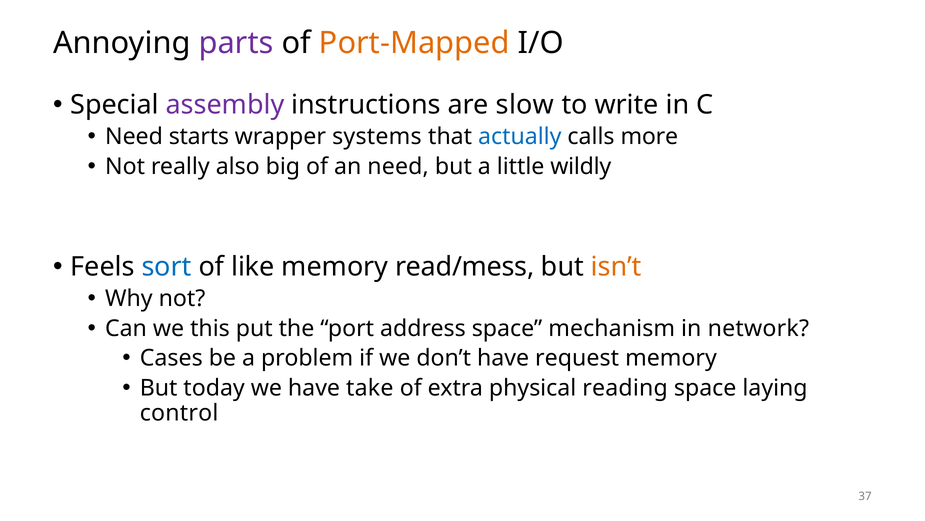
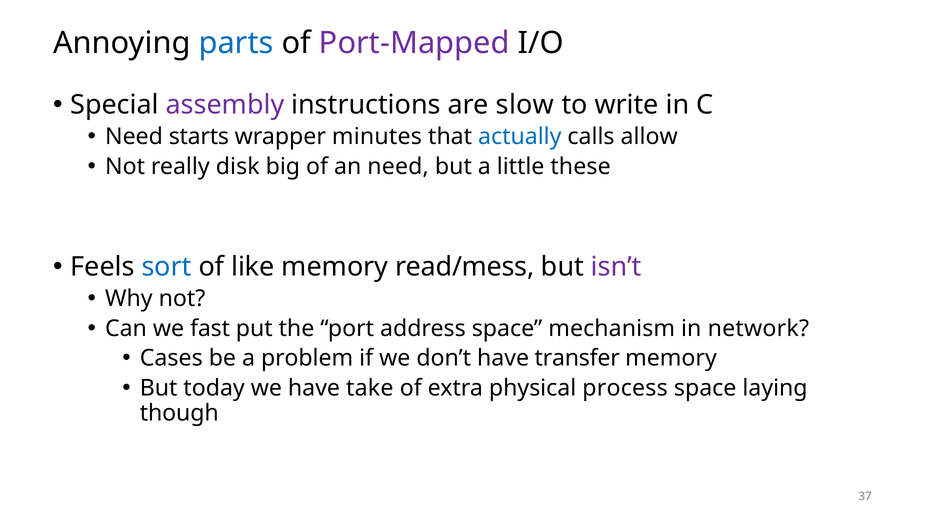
parts colour: purple -> blue (236, 43)
Port-Mapped colour: orange -> purple (414, 43)
systems: systems -> minutes (377, 136)
more: more -> allow (649, 136)
also: also -> disk (238, 166)
wildly: wildly -> these (581, 166)
isn’t colour: orange -> purple (616, 266)
this: this -> fast (210, 328)
request: request -> transfer (577, 358)
reading: reading -> process (625, 388)
control: control -> though (179, 412)
